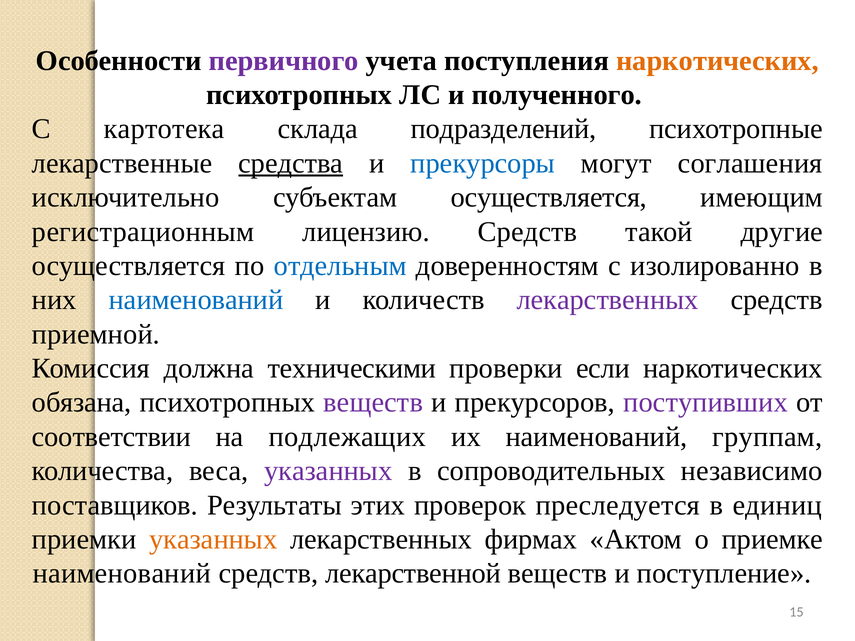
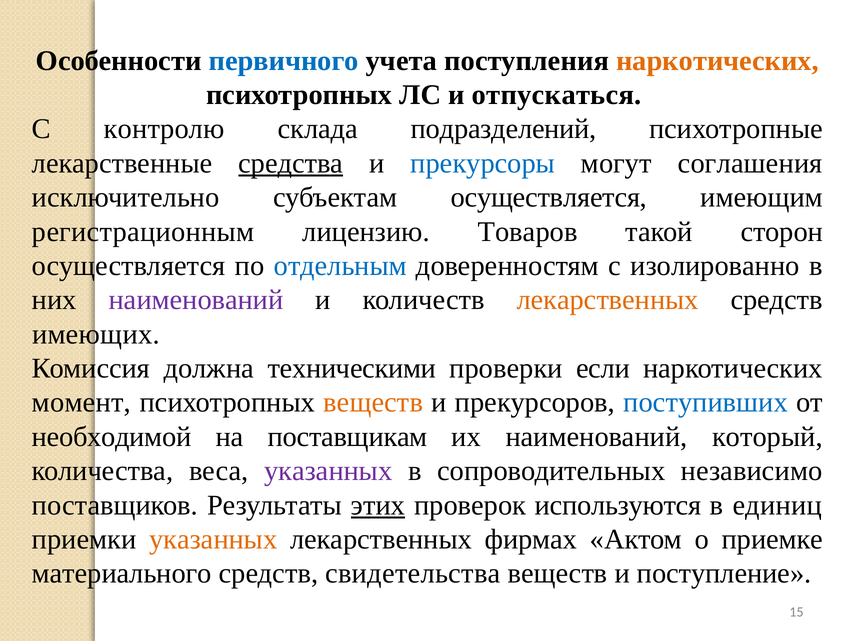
первичного colour: purple -> blue (284, 61)
полученного: полученного -> отпускаться (557, 95)
картотека: картотека -> контролю (164, 129)
лицензию Средств: Средств -> Товаров (528, 232)
другие: другие -> сторон (782, 232)
наименований colour: blue -> purple (196, 300)
лекарственных colour: purple -> orange (608, 300)
приемной: приемной -> имеющих (96, 334)
обязана: обязана -> момент (82, 403)
веществ colour: purple -> orange (373, 403)
поступивших colour: purple -> blue (706, 403)
соответствии: соответствии -> необходимой (112, 437)
подлежащих: подлежащих -> поставщикам (348, 437)
группам: группам -> который (767, 437)
этих underline: none -> present (378, 505)
преследуется: преследуется -> используются (618, 505)
наименований: наименований -> материального (122, 574)
лекарственной: лекарственной -> свидетельства (413, 574)
